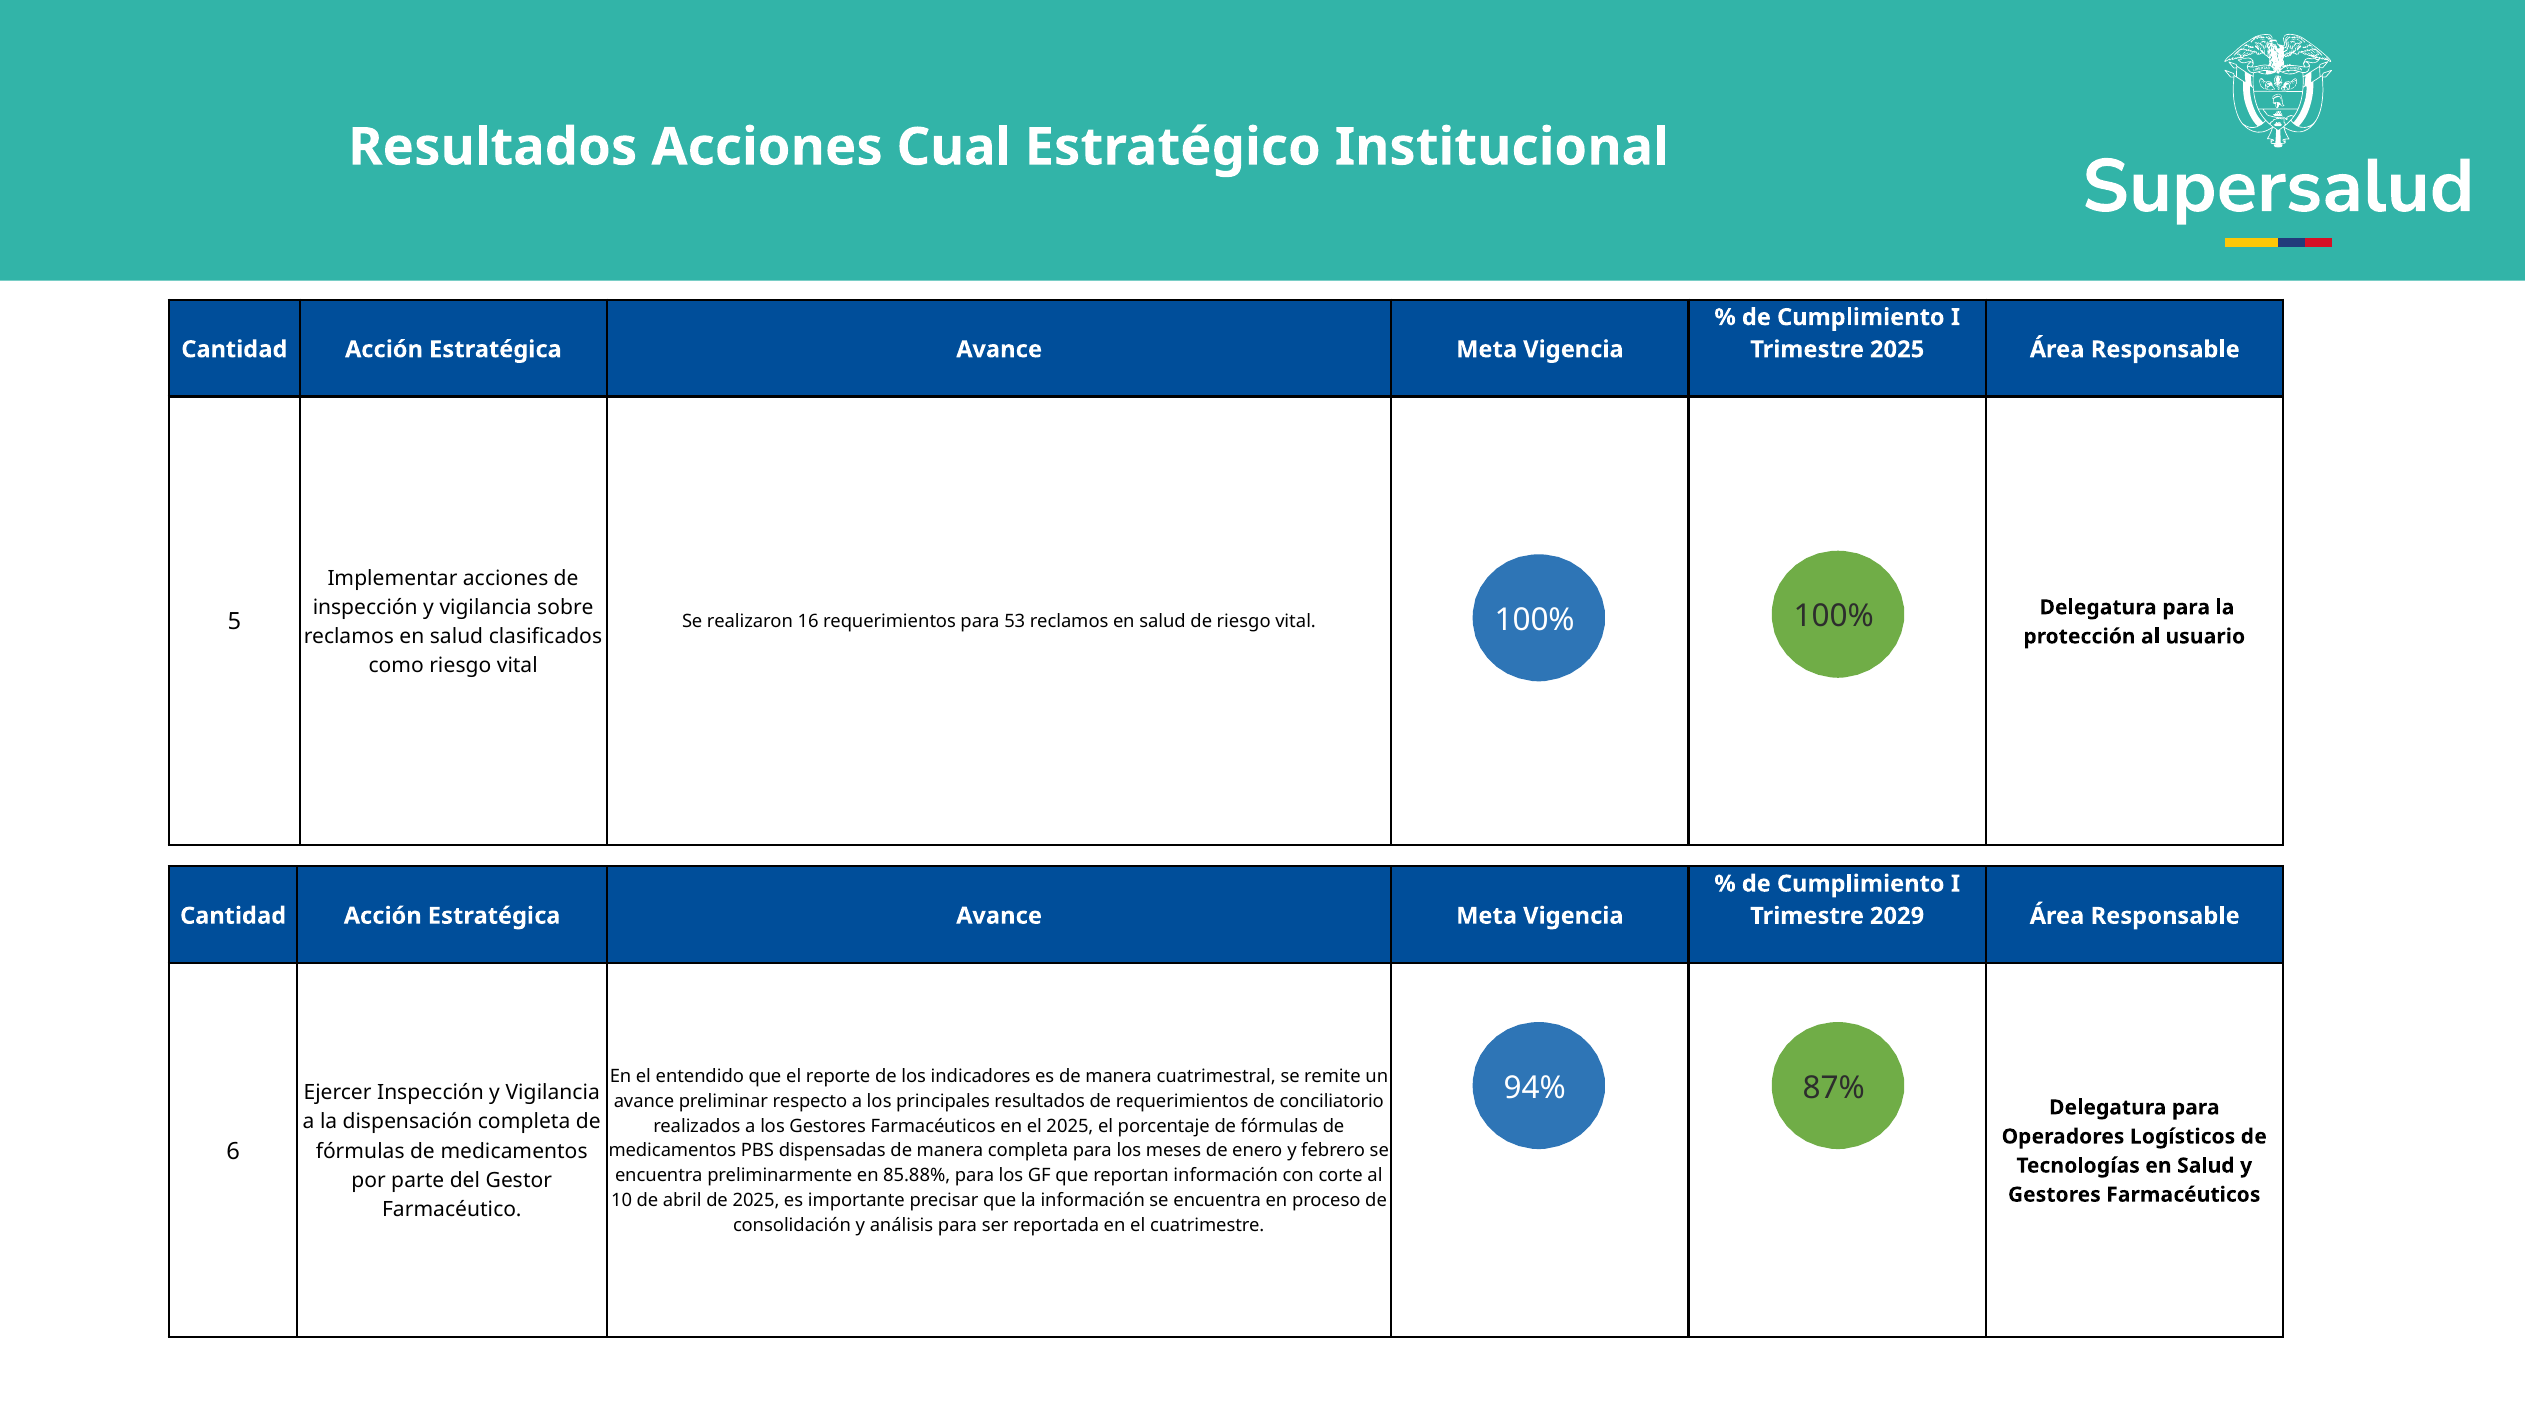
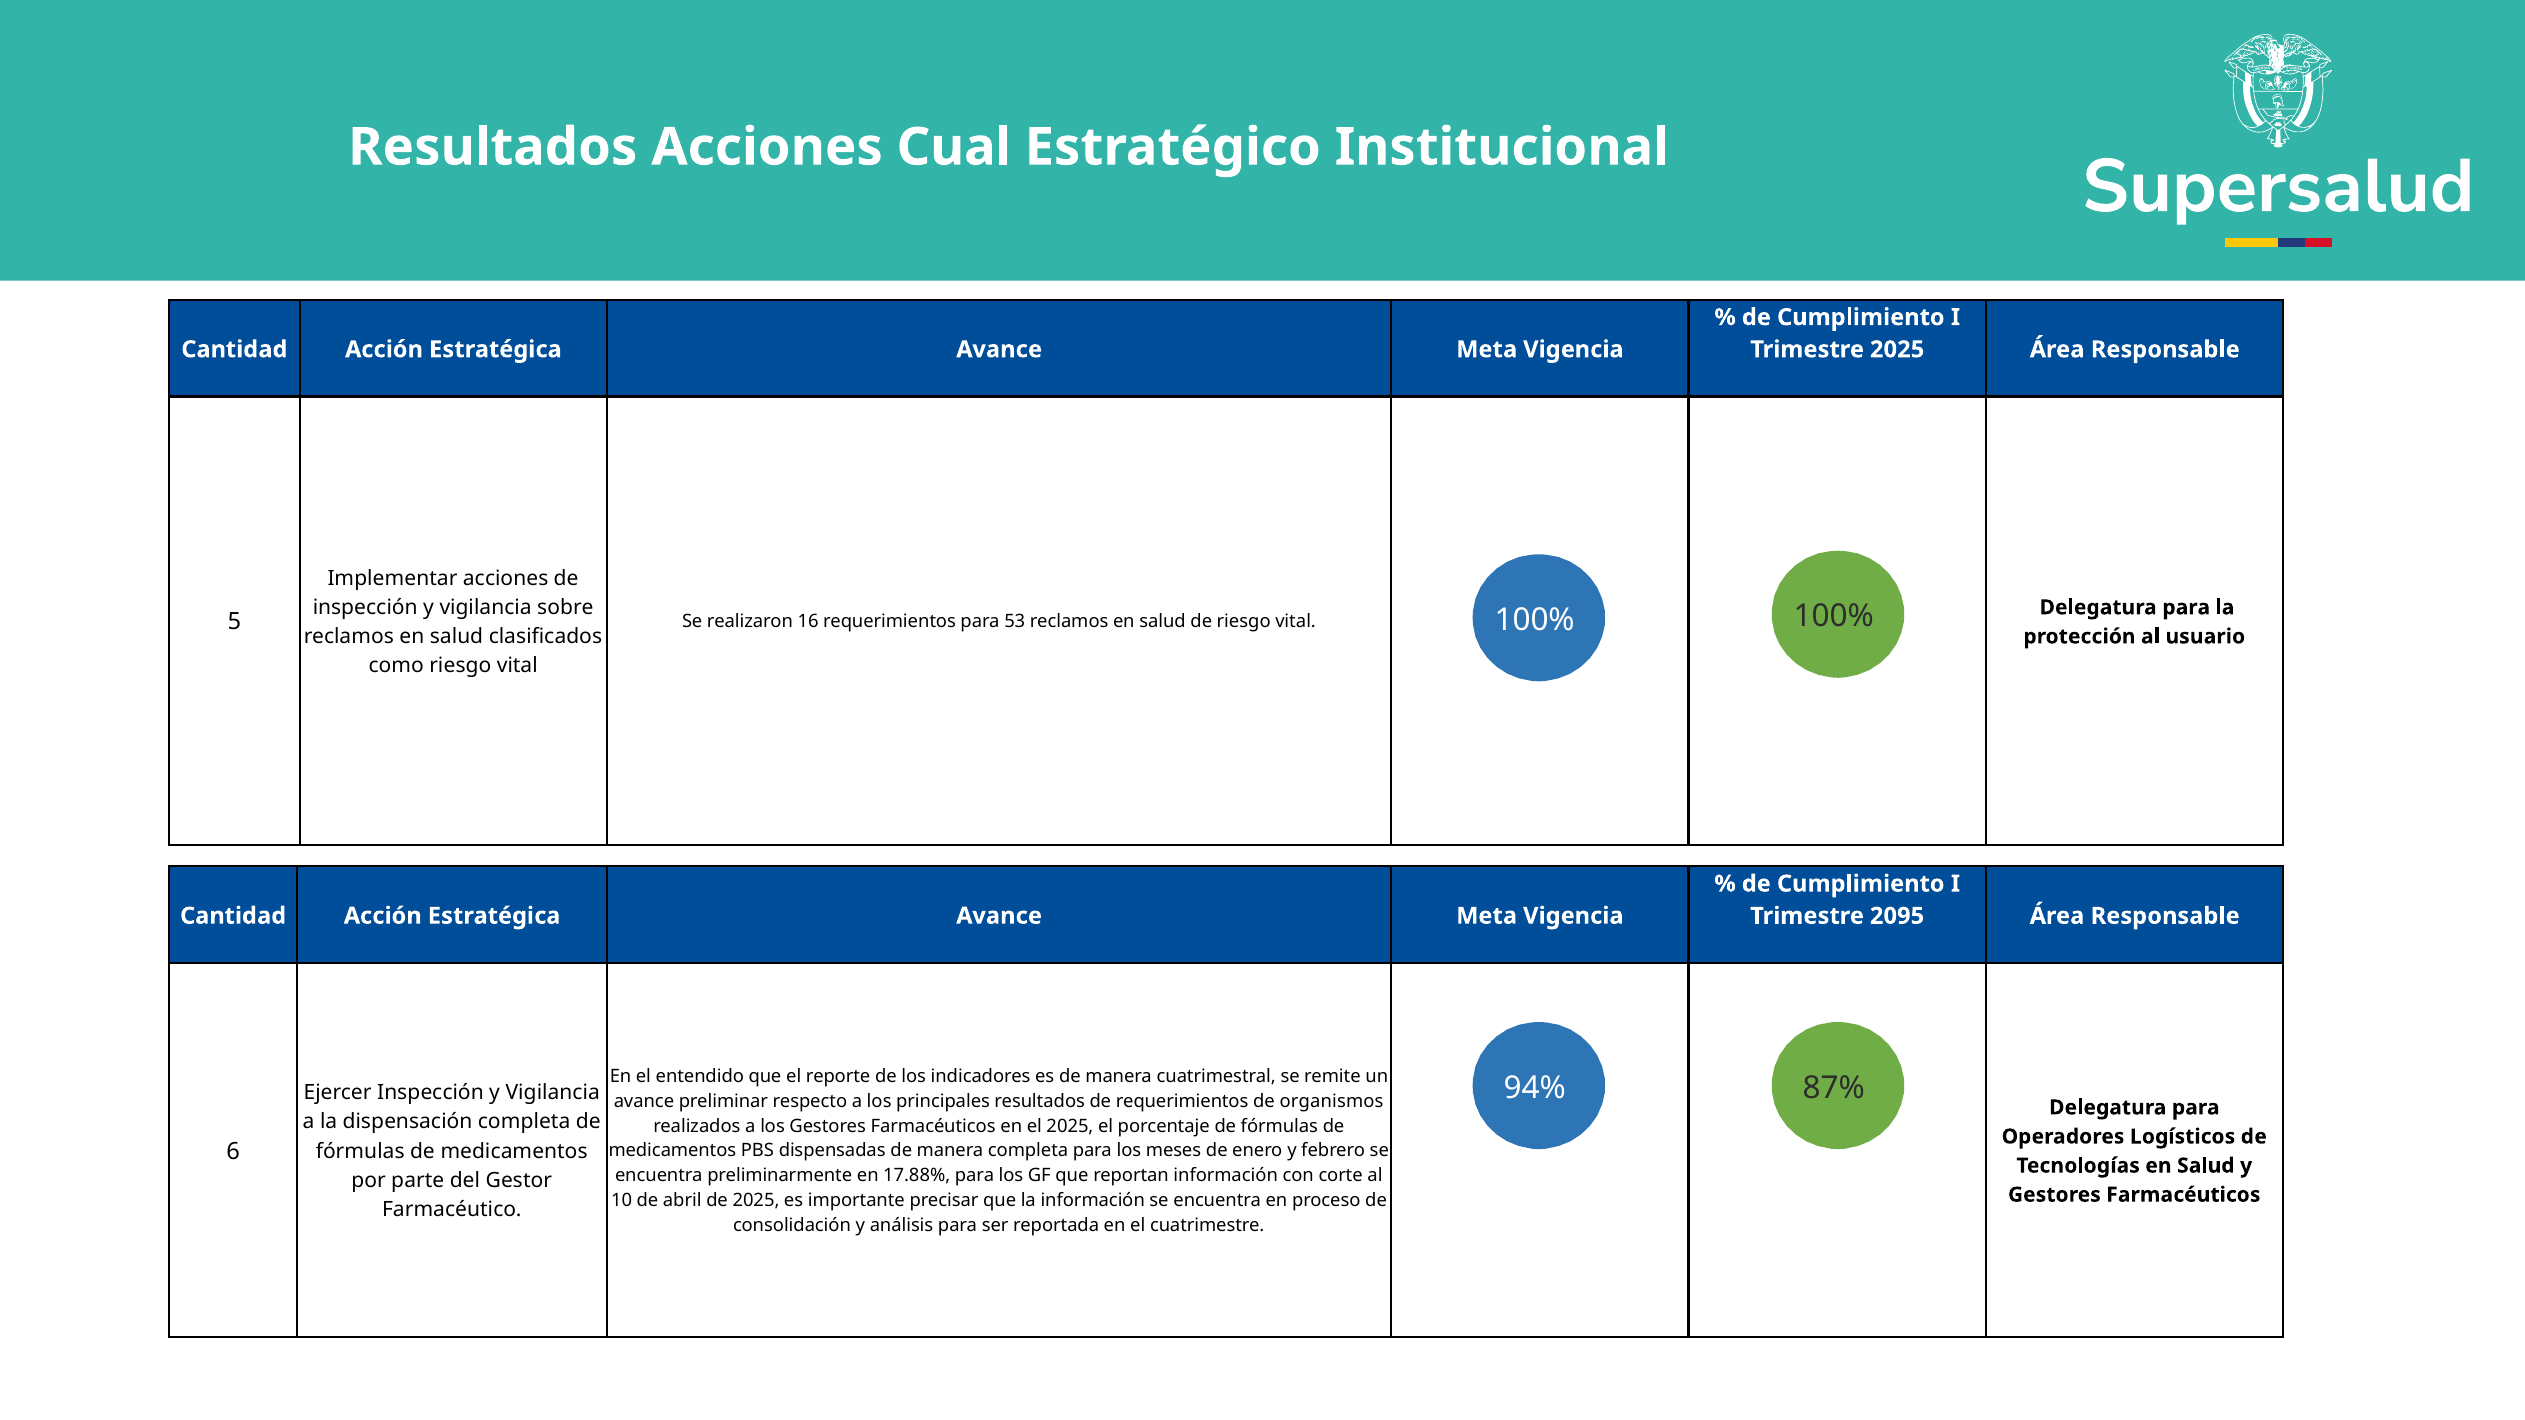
2029: 2029 -> 2095 (1897, 916)
conciliatorio: conciliatorio -> organismos (1332, 1101)
85.88%: 85.88% -> 17.88% (917, 1176)
